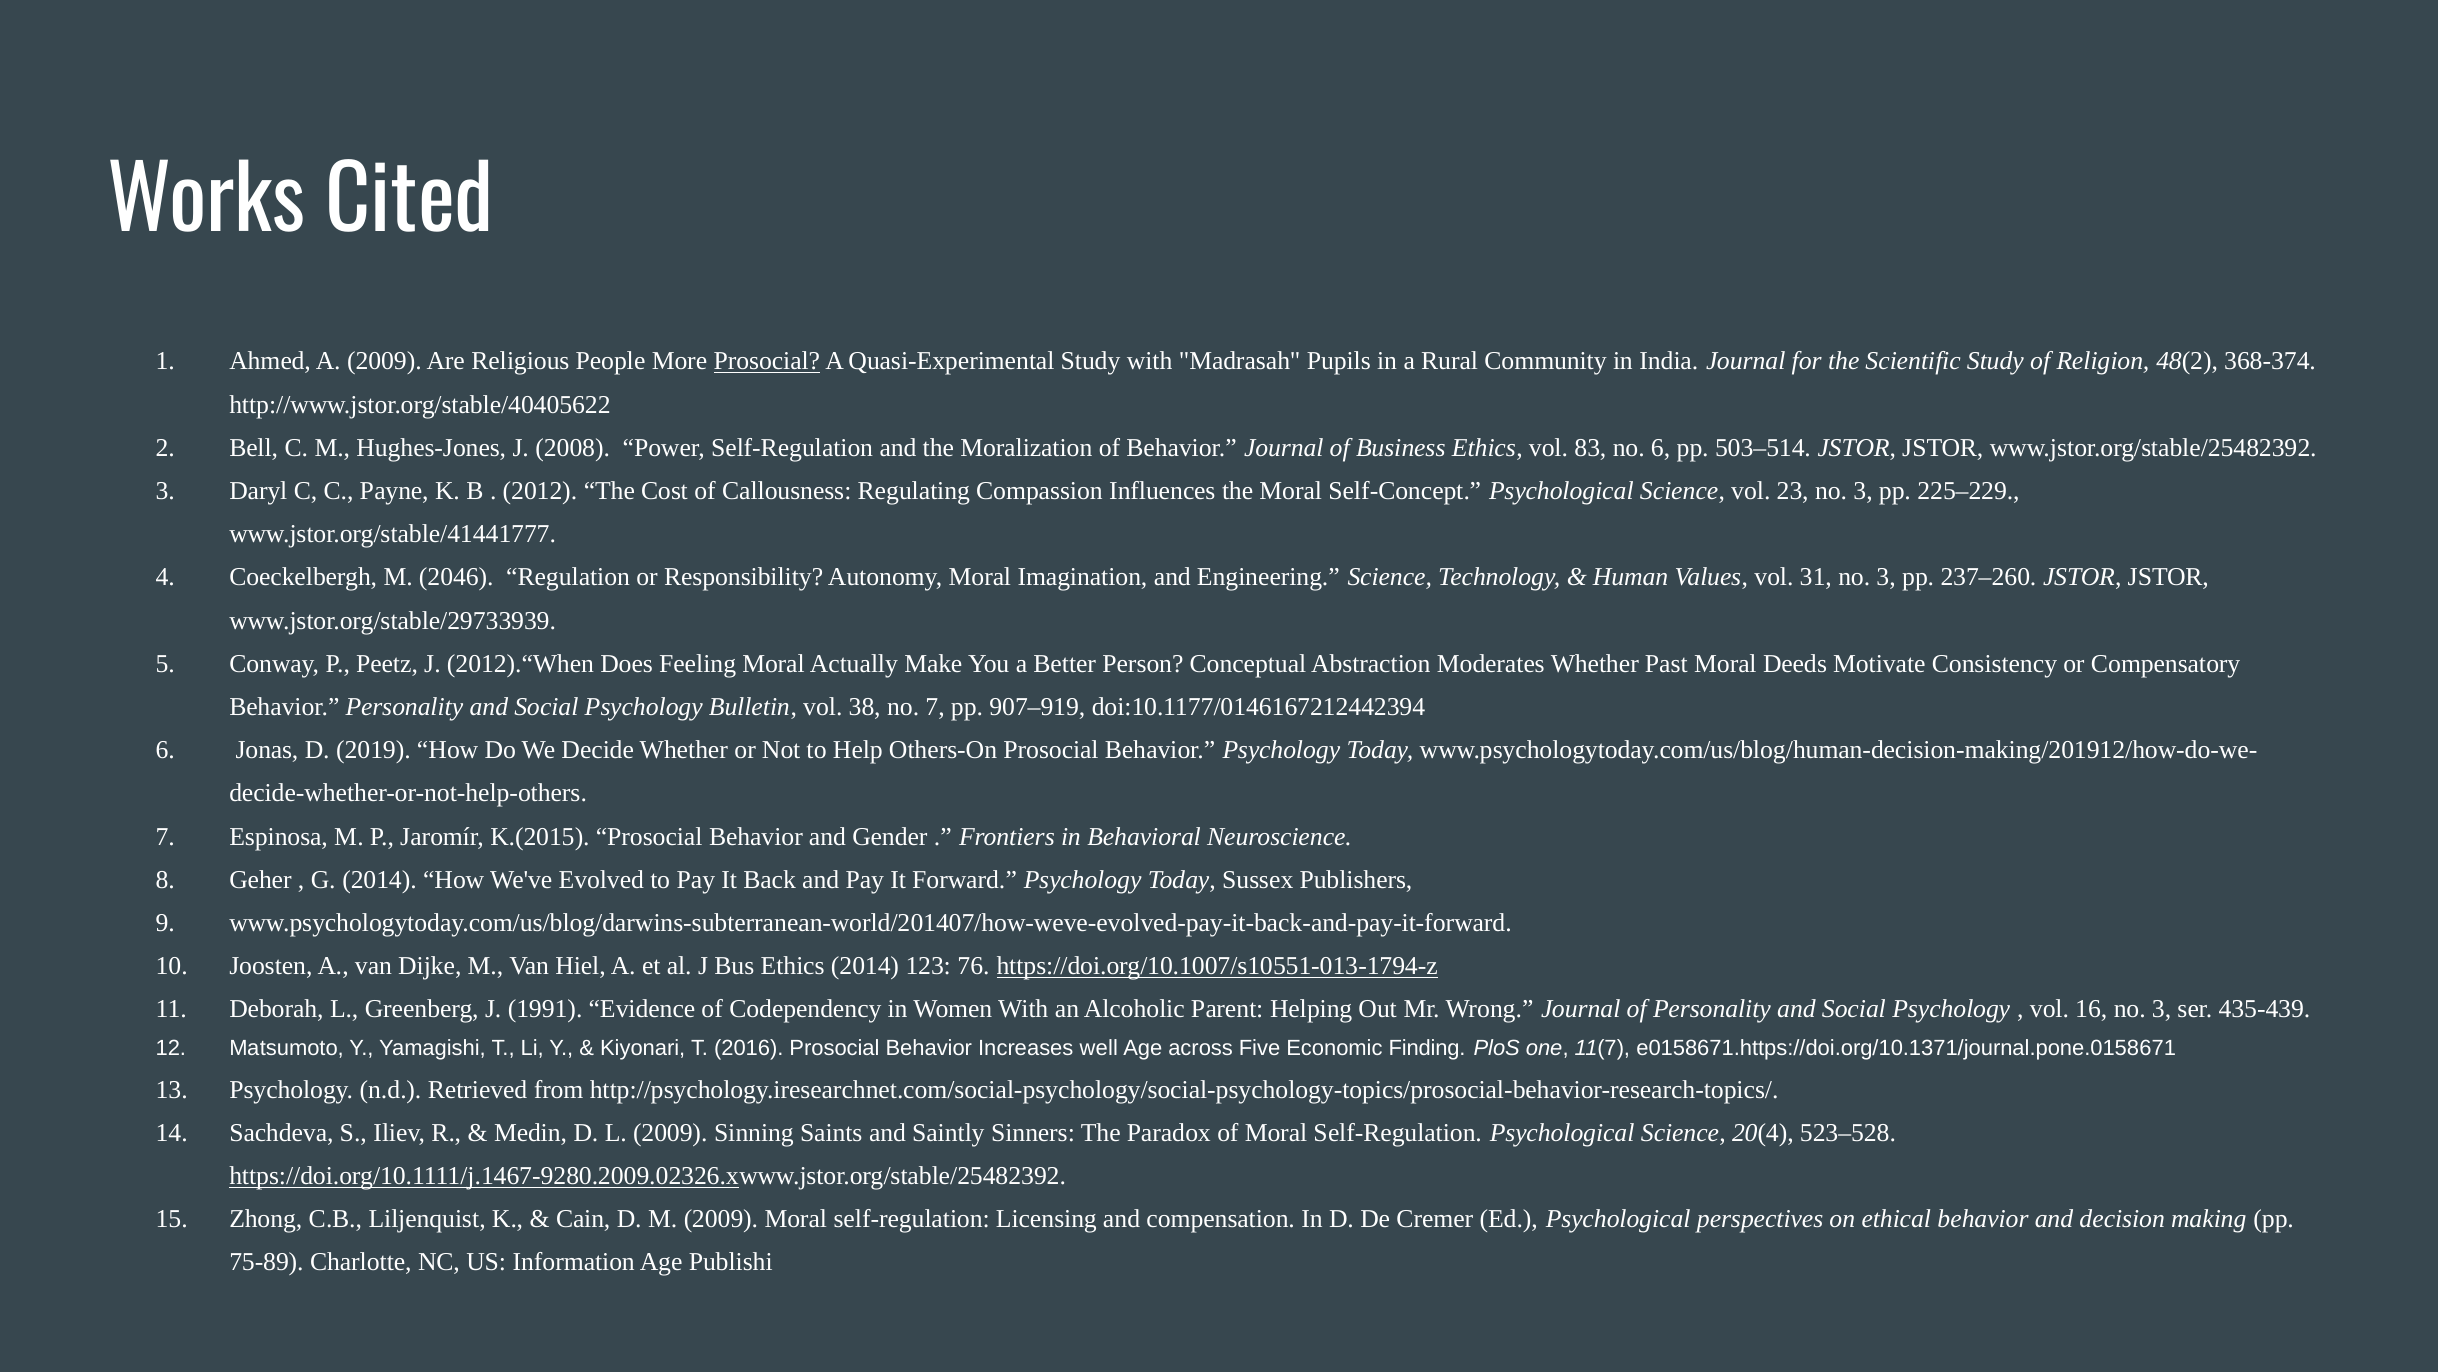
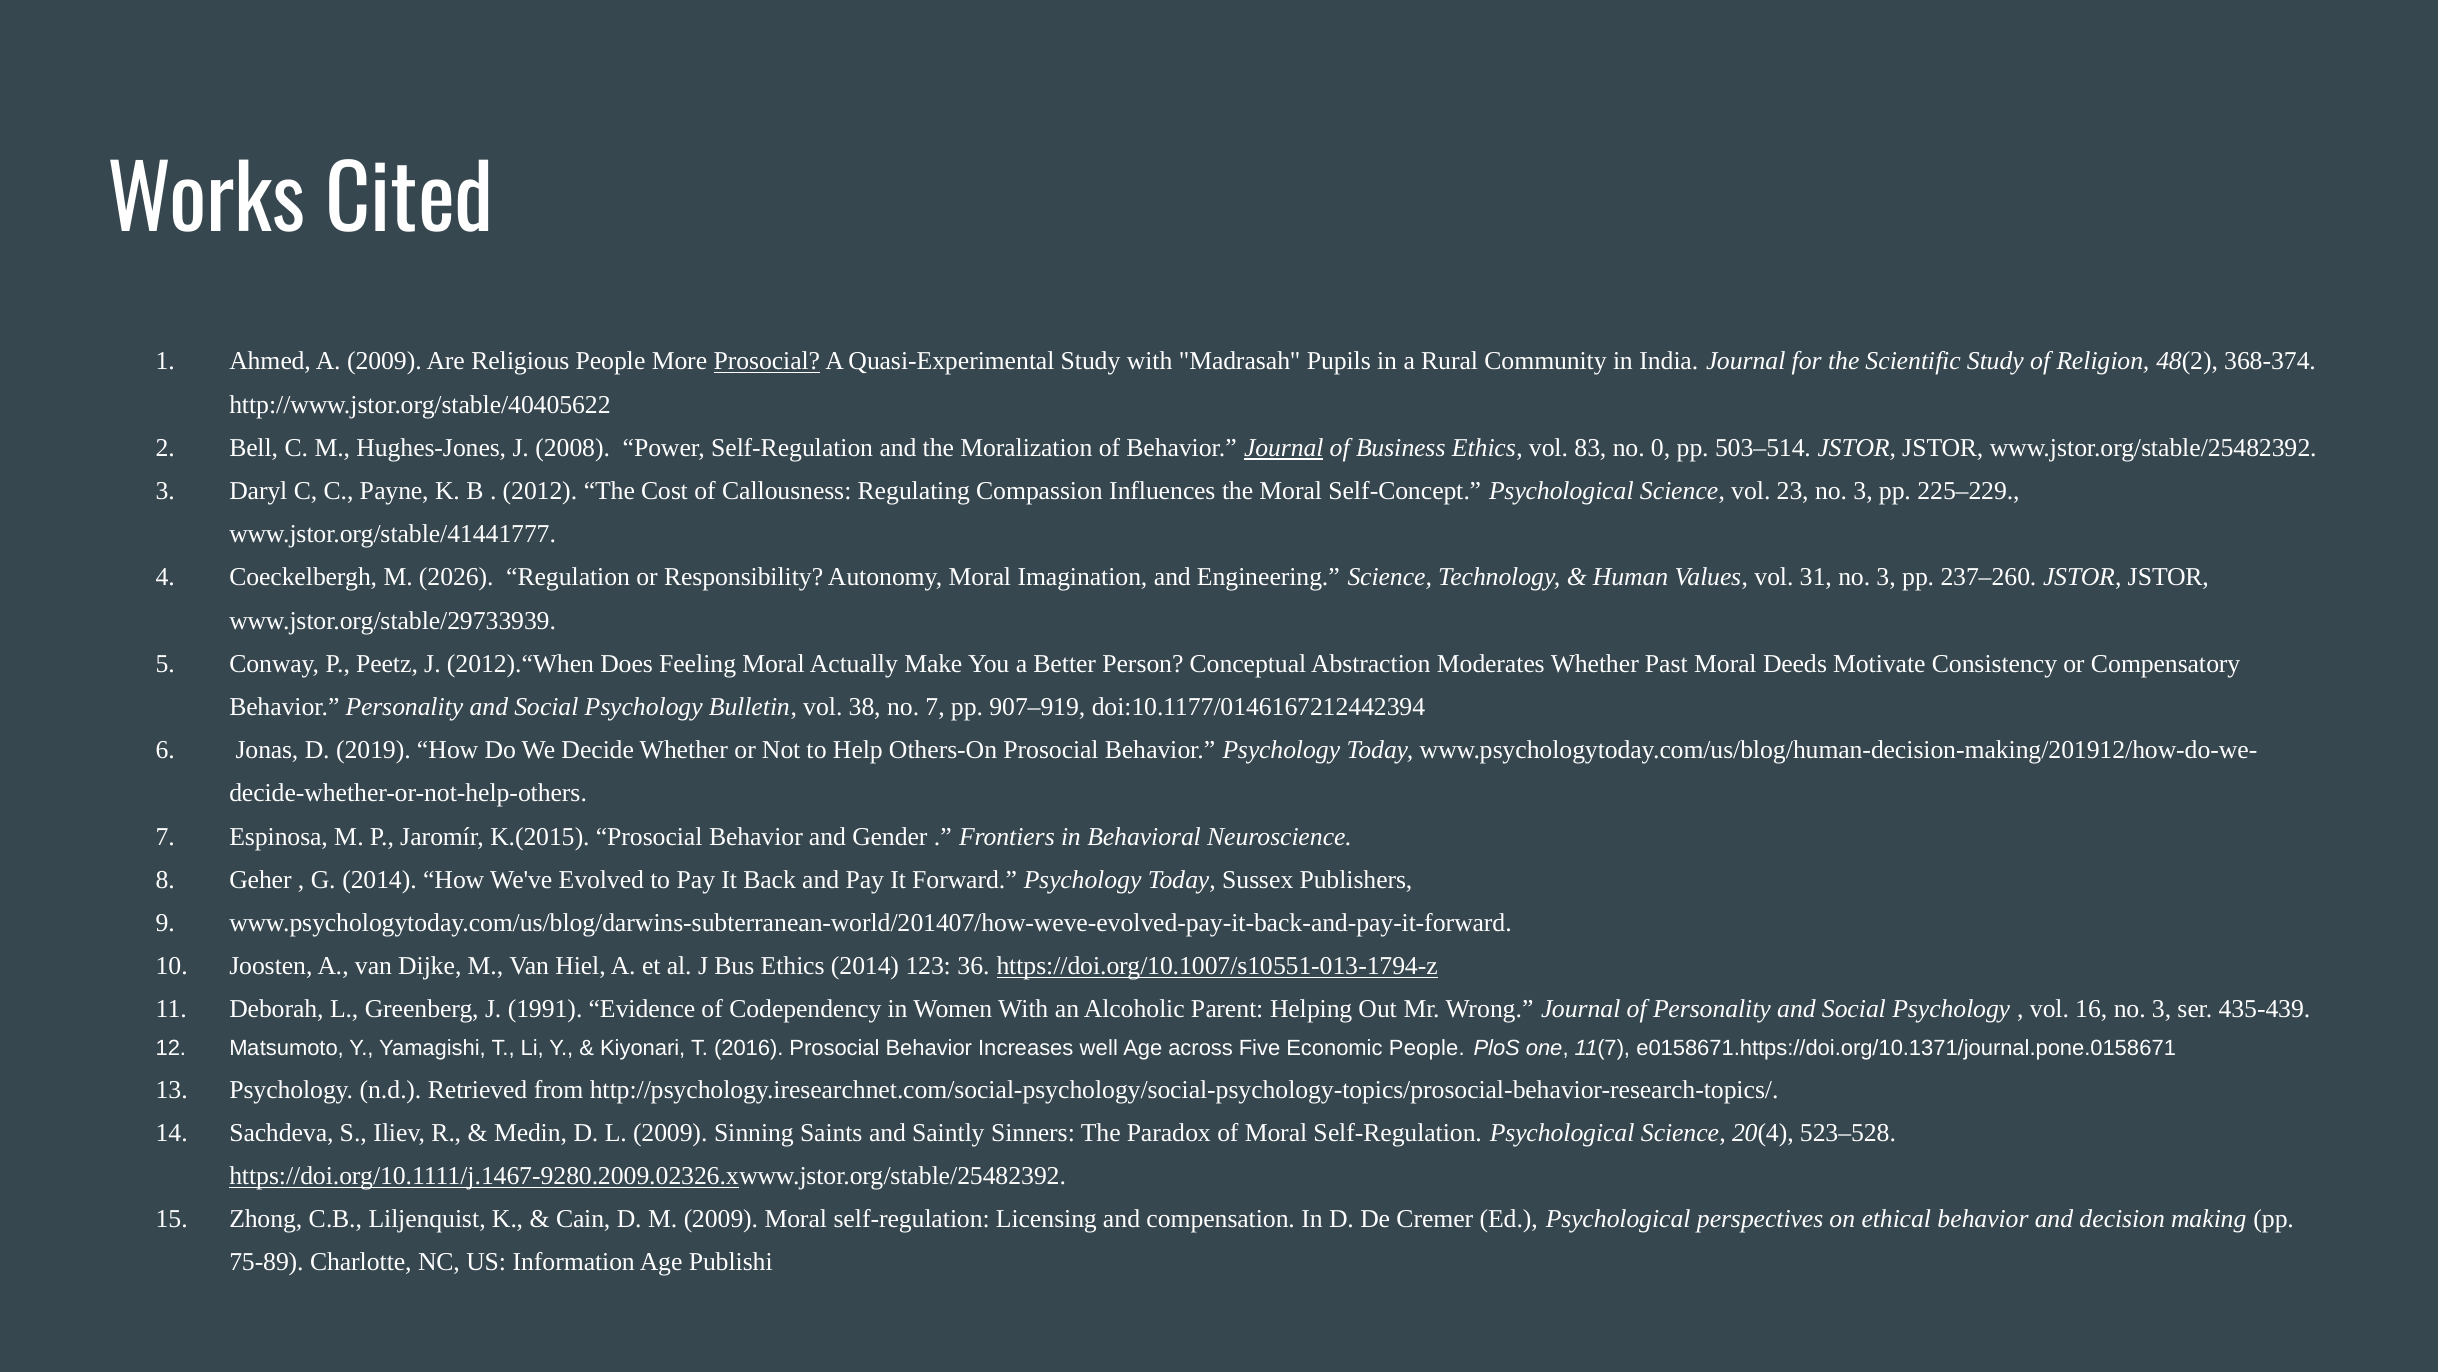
Journal underline: none -> present (1284, 448)
no 6: 6 -> 0 (1661, 448)
2046: 2046 -> 2026 (456, 577)
76: 76 -> 36 (973, 966)
Economic Finding: Finding -> People (1427, 1048)
